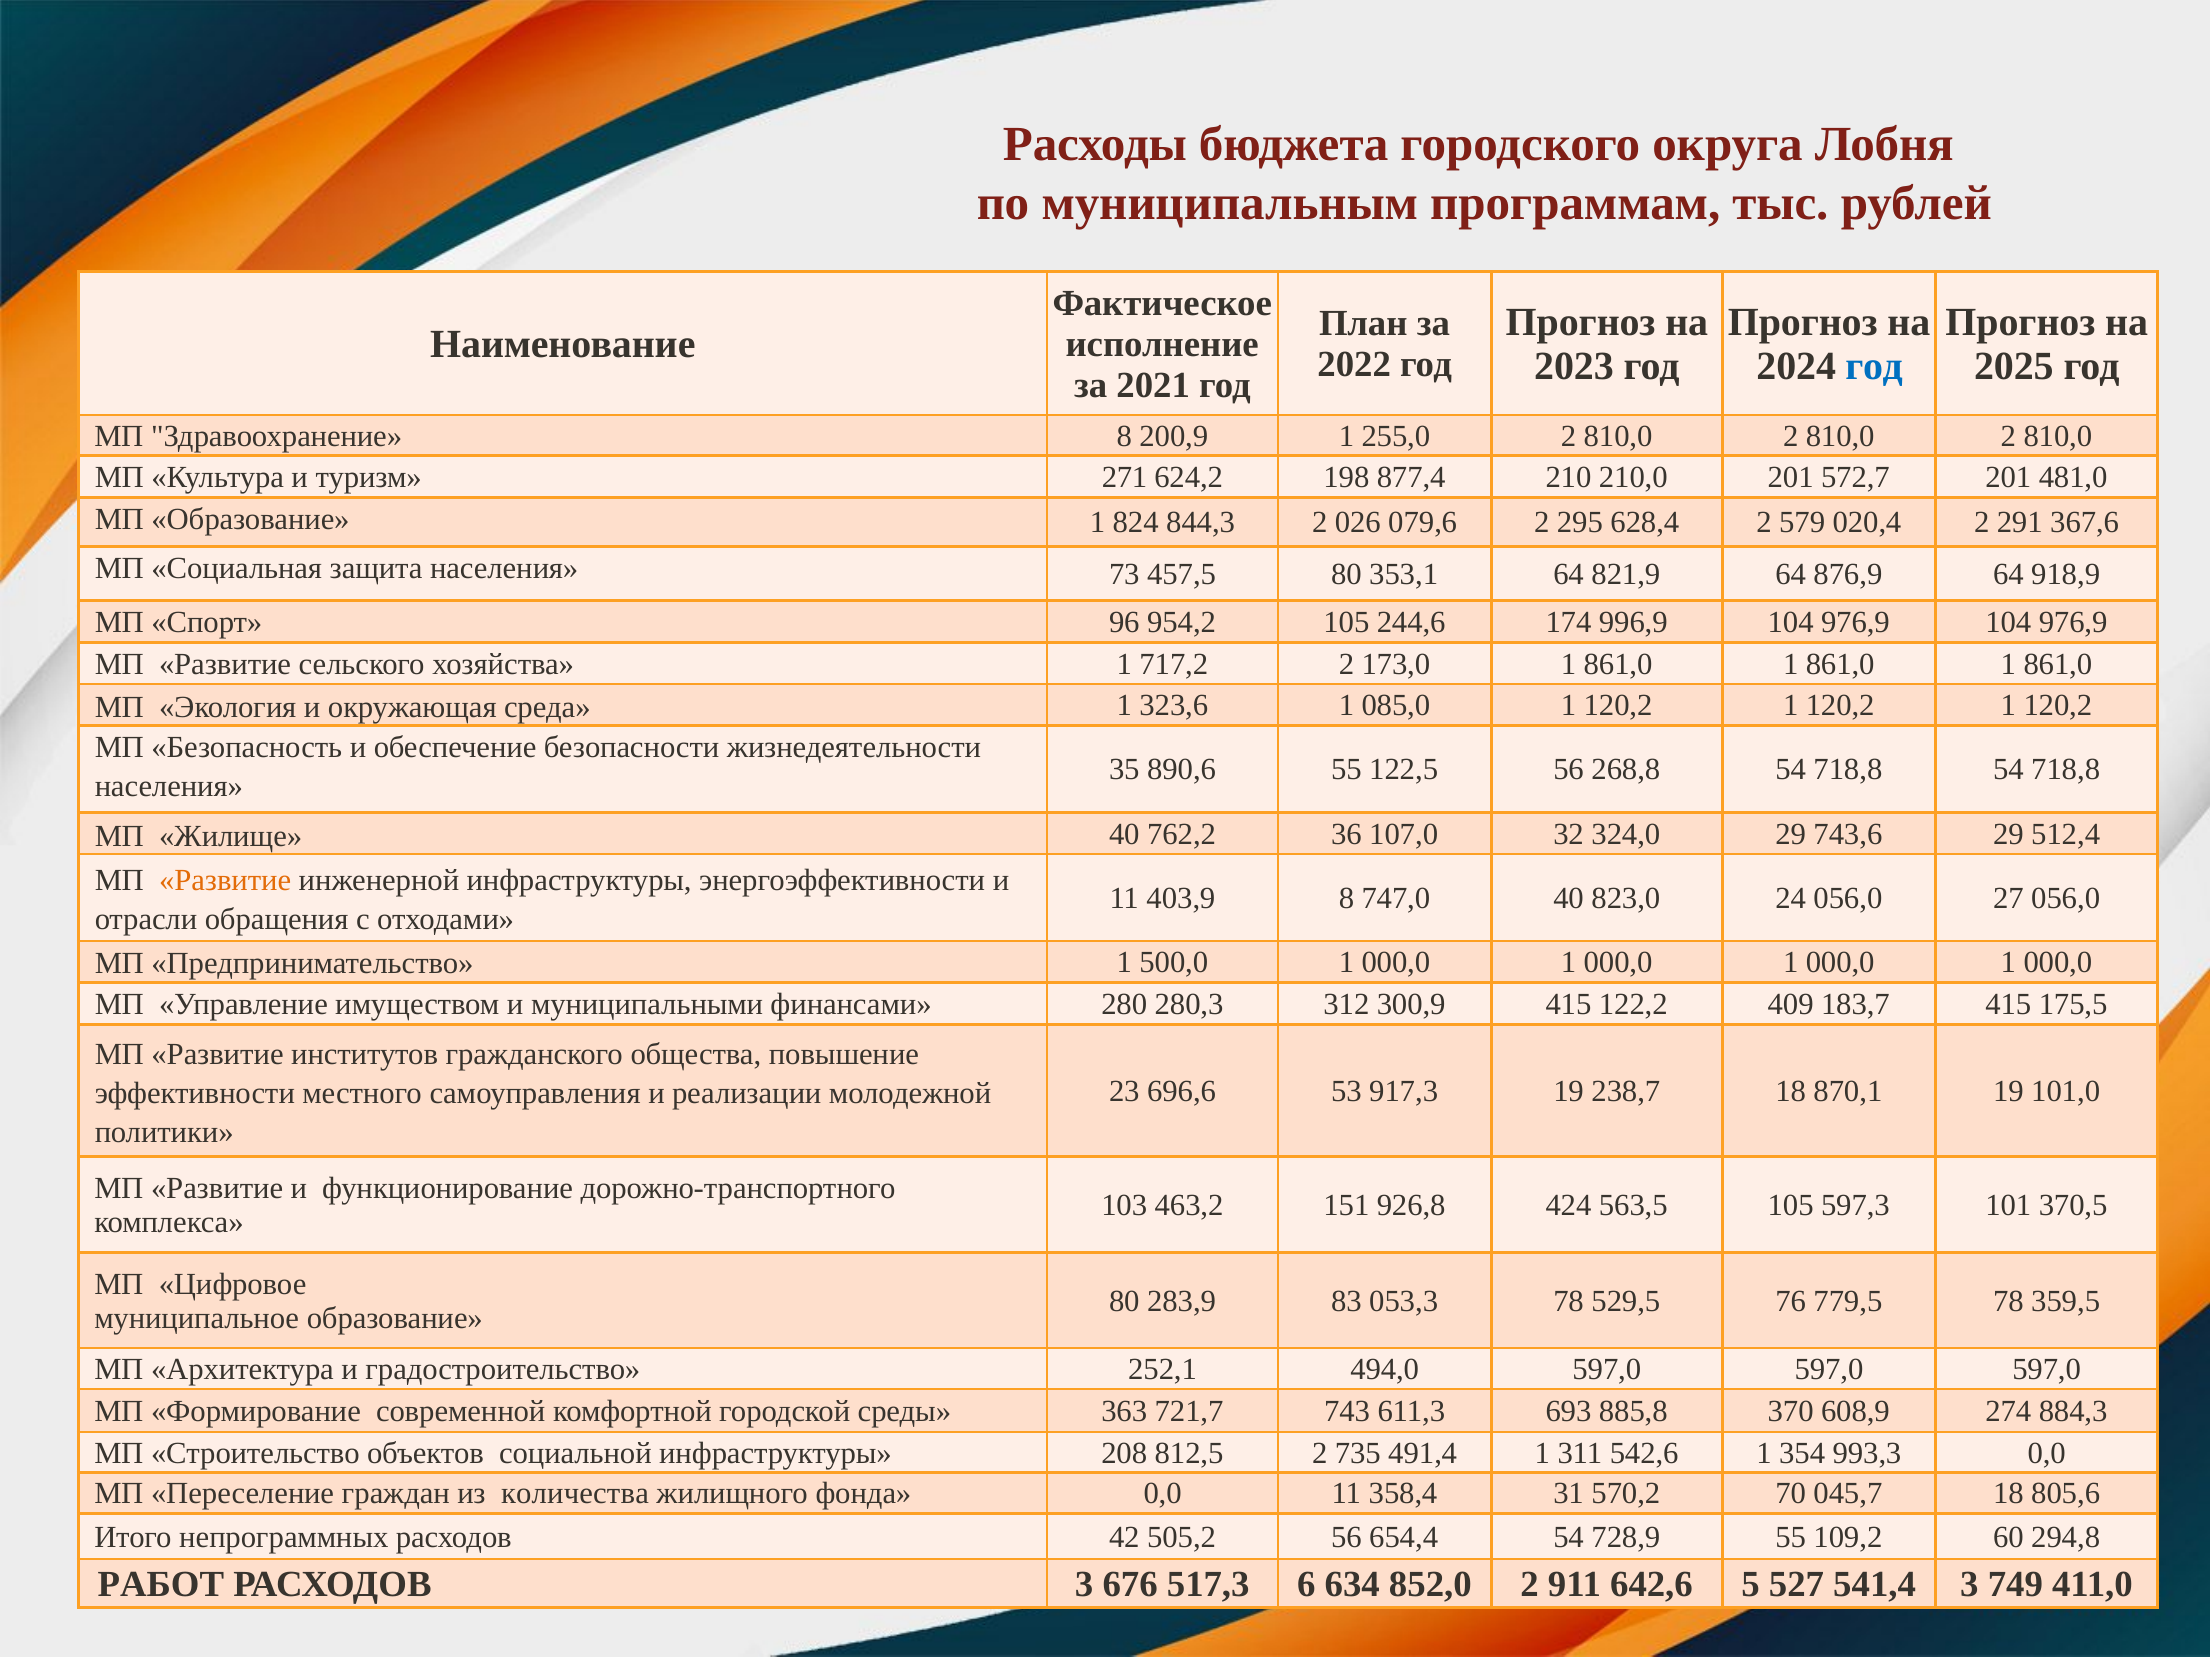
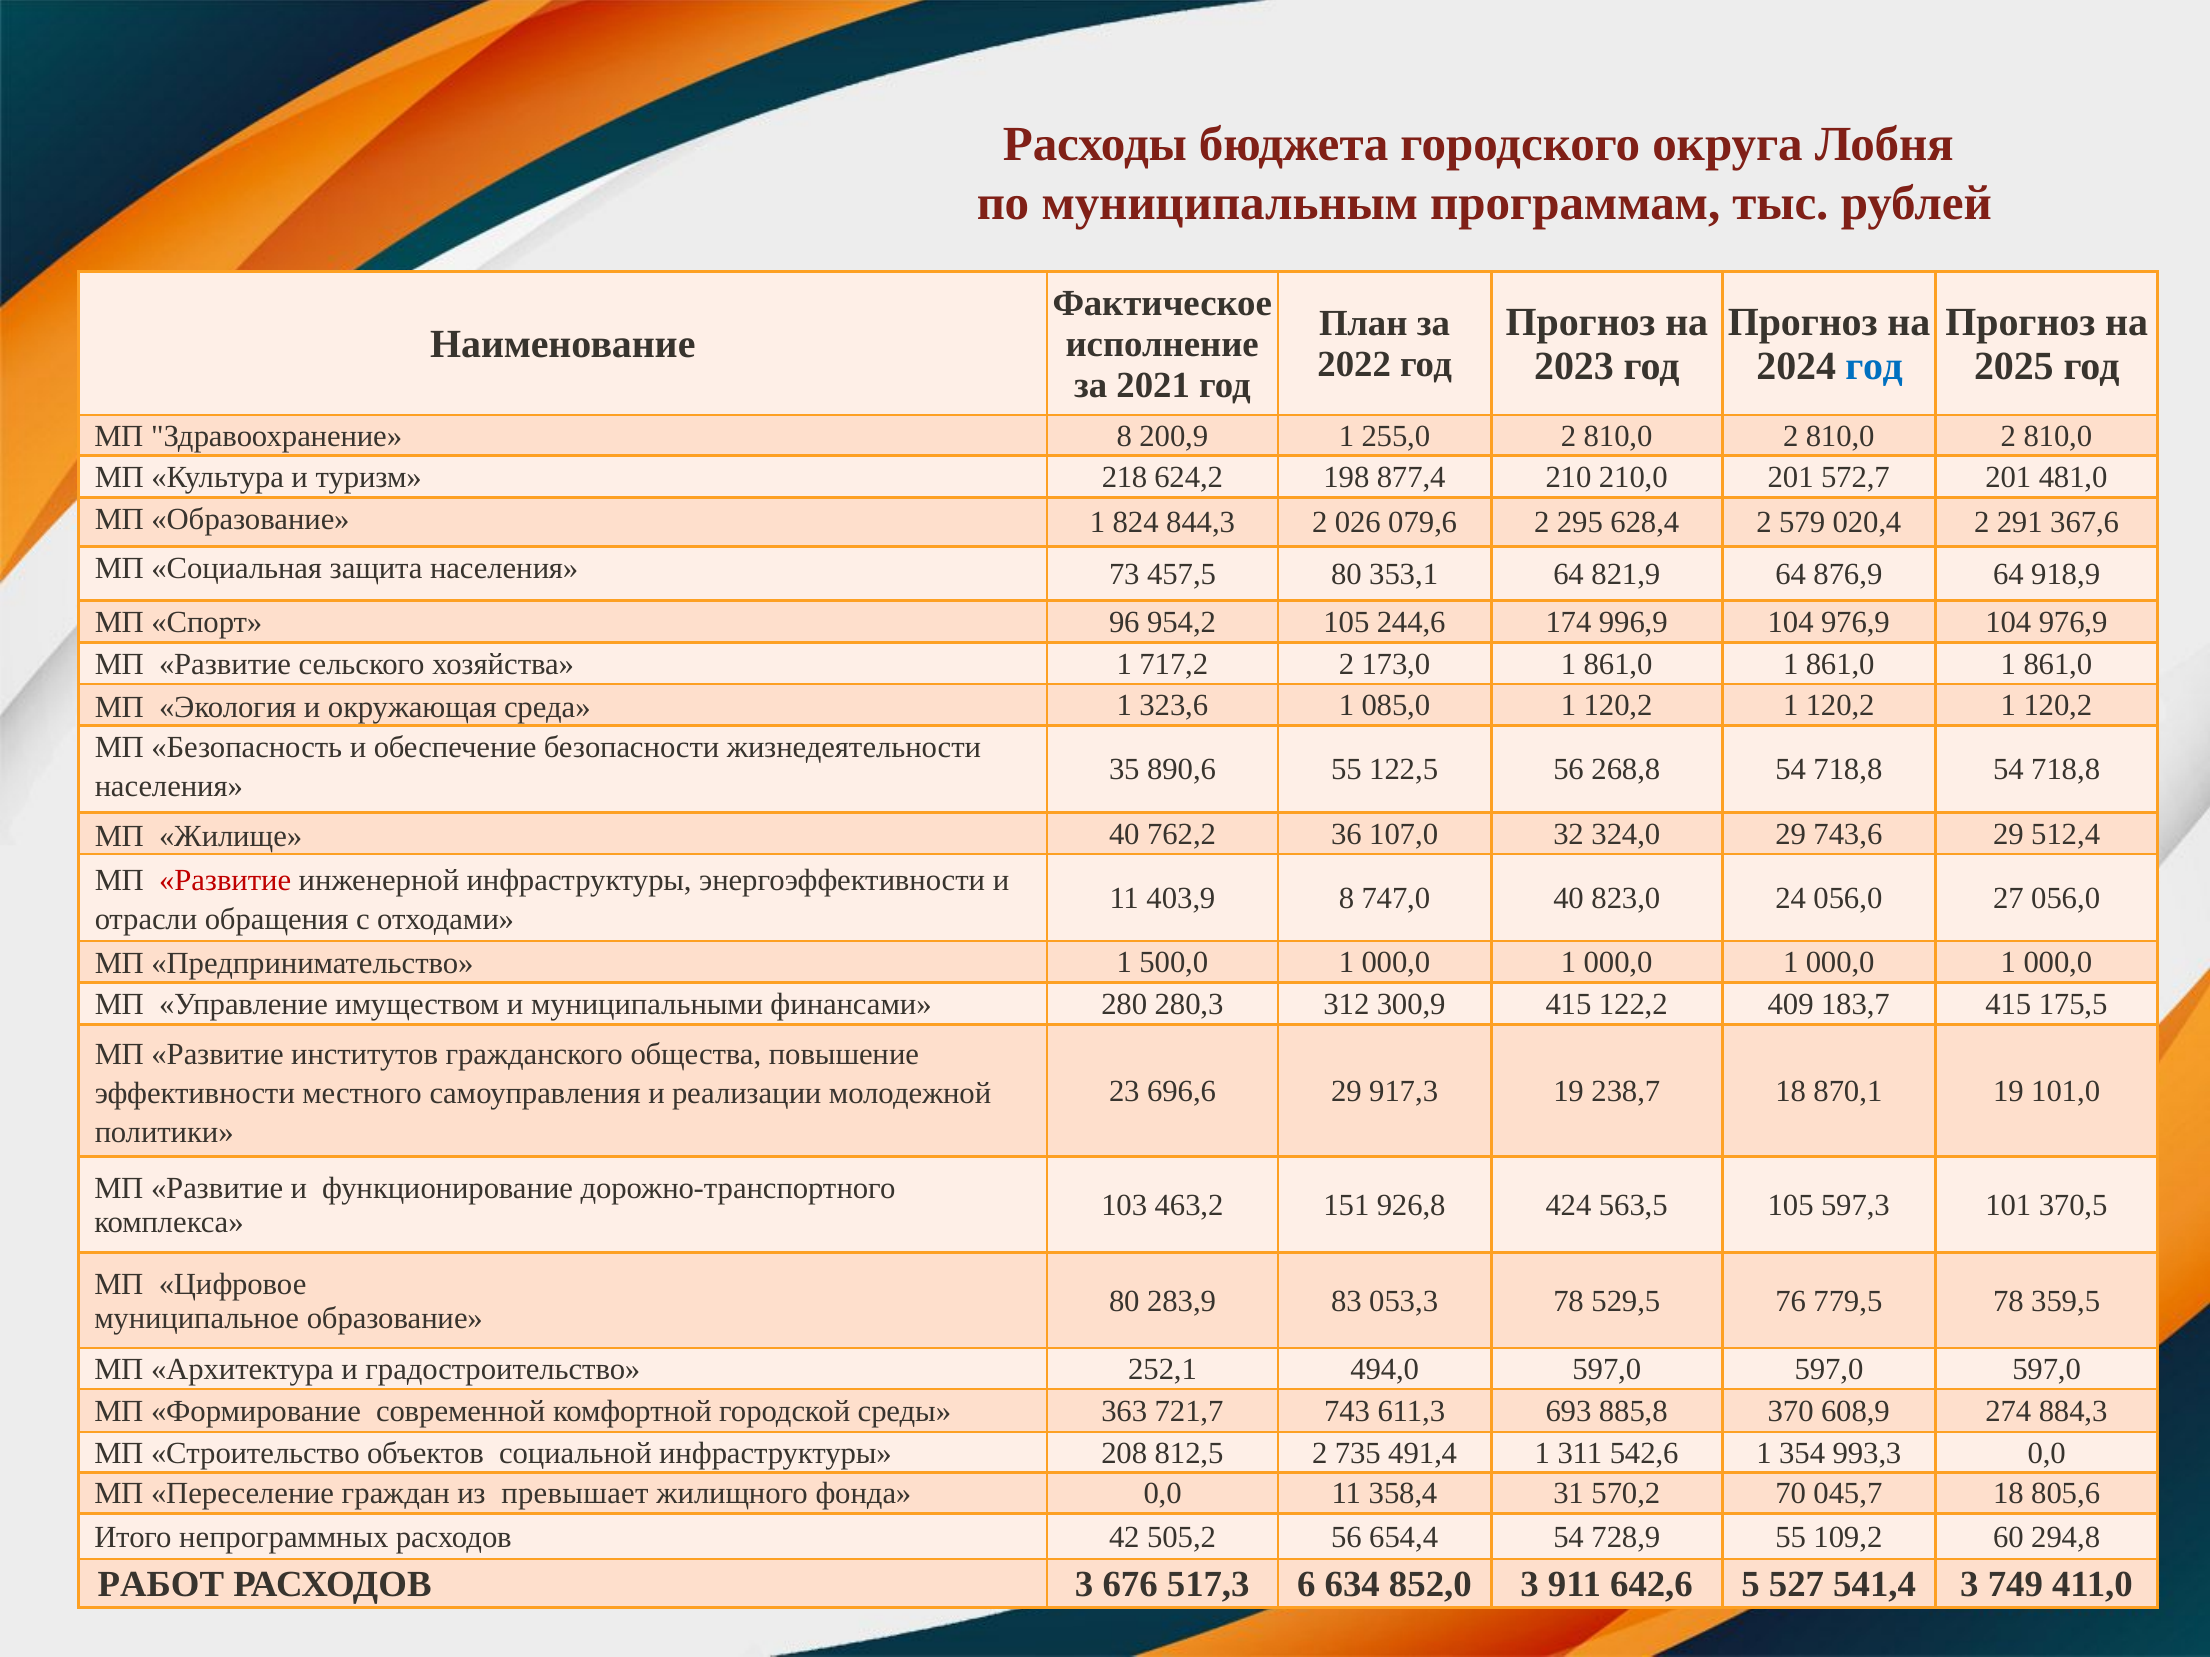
271: 271 -> 218 (1125, 477)
Развитие colour: orange -> red (225, 881)
696,6 53: 53 -> 29 (1347, 1092)
количества: количества -> превышает (575, 1494)
852,0 2: 2 -> 3 (1530, 1585)
